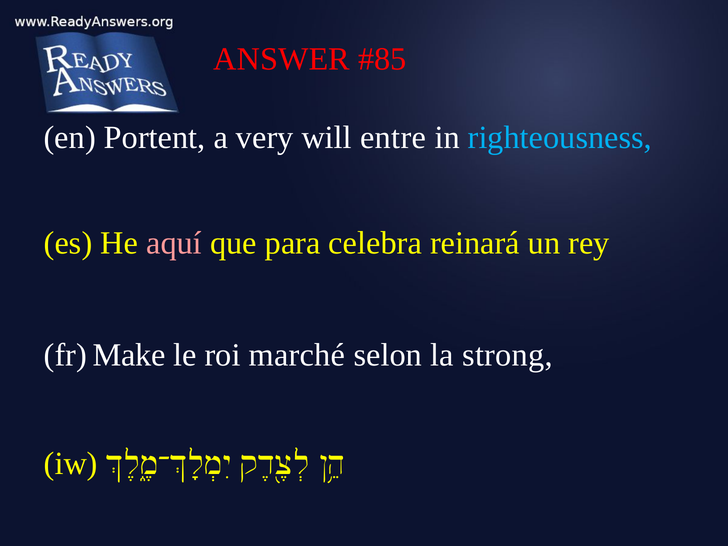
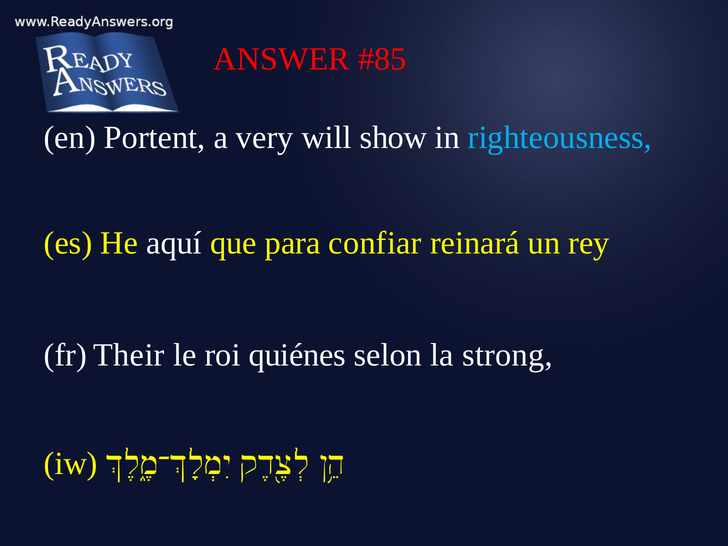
entre: entre -> show (393, 137)
aquí colour: pink -> white (174, 243)
celebra: celebra -> confiar (375, 243)
Make: Make -> Their (129, 355)
marché: marché -> quiénes (297, 355)
